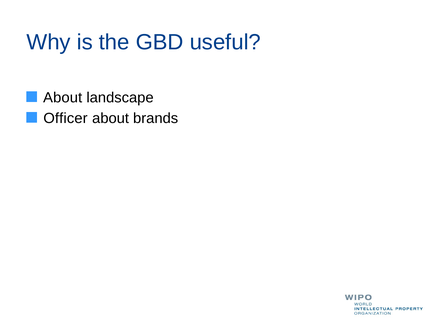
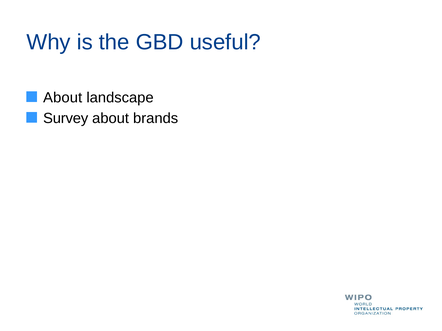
Officer: Officer -> Survey (66, 118)
